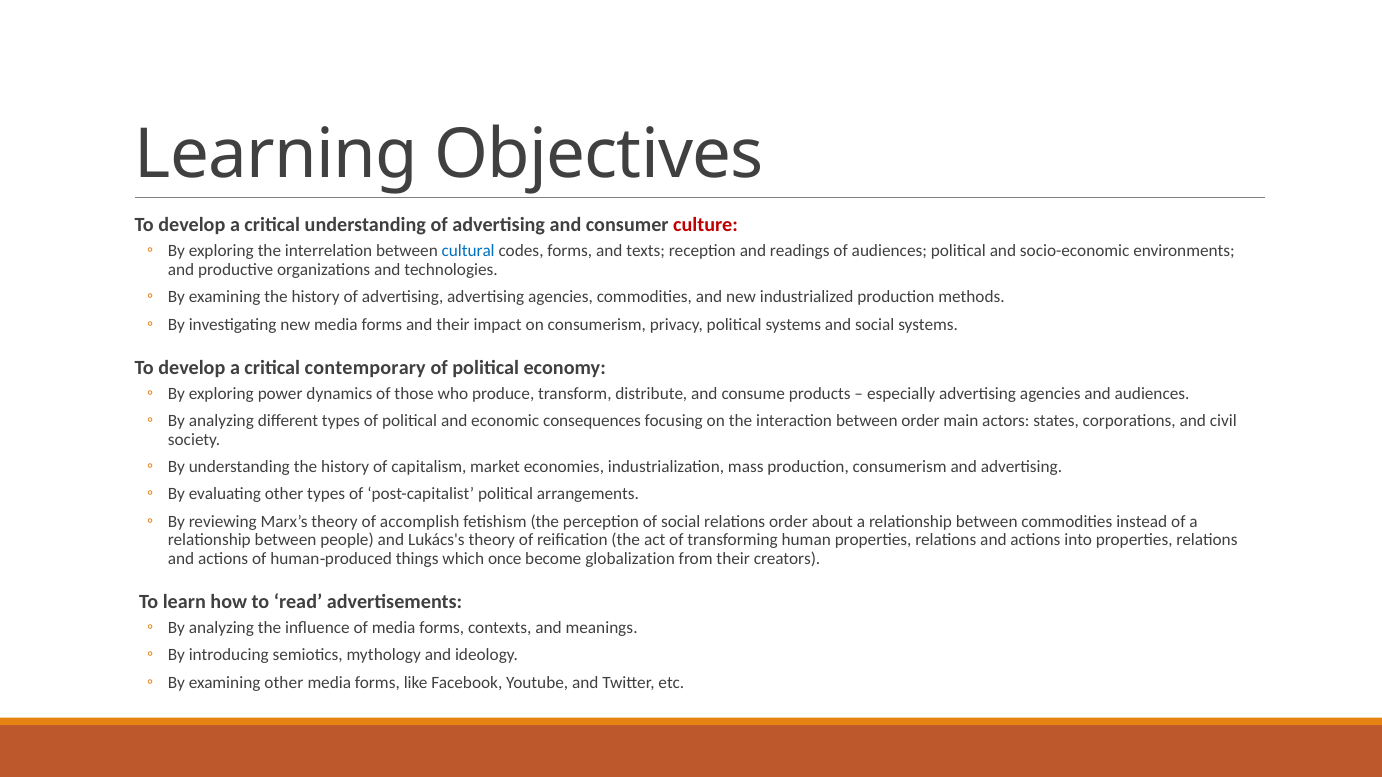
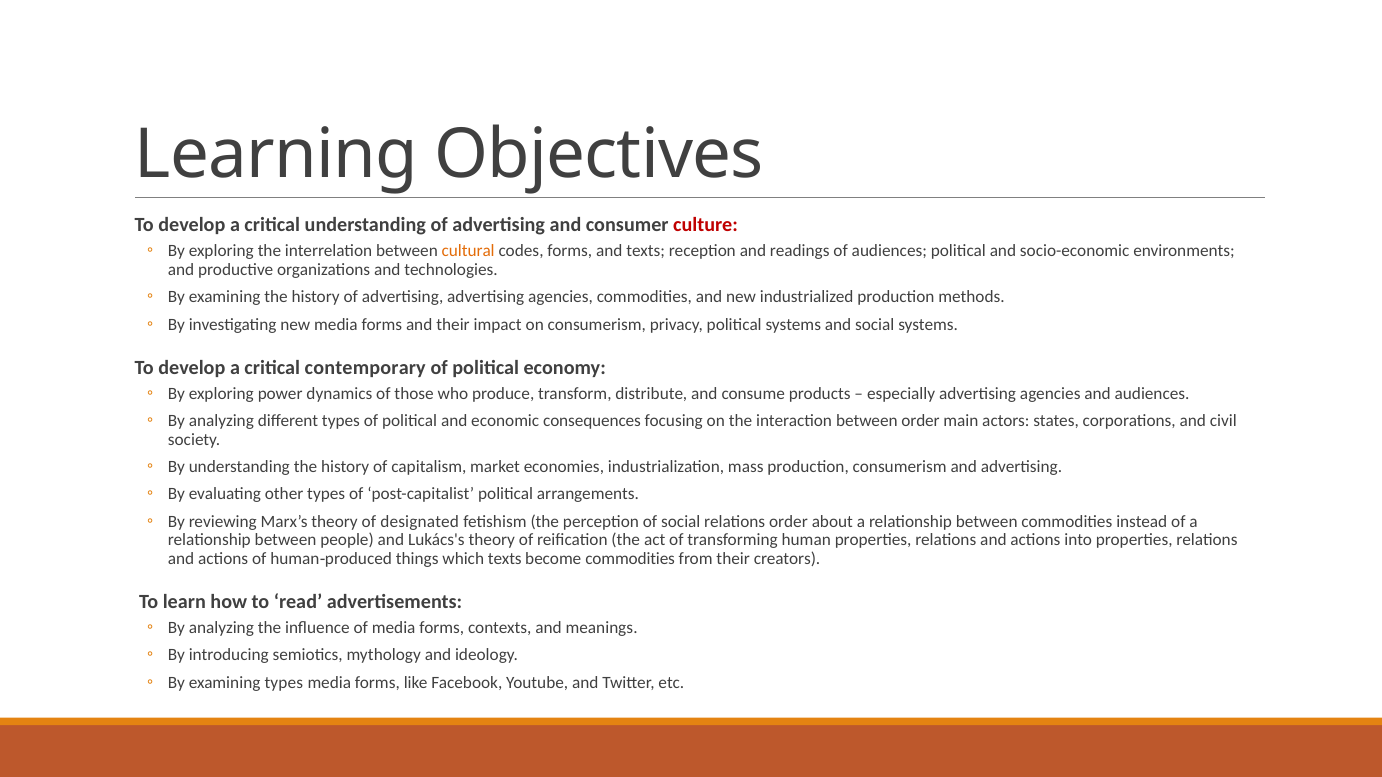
cultural colour: blue -> orange (468, 251)
accomplish: accomplish -> designated (420, 522)
which once: once -> texts (505, 559)
become globalization: globalization -> commodities (630, 559)
examining other: other -> types (284, 683)
